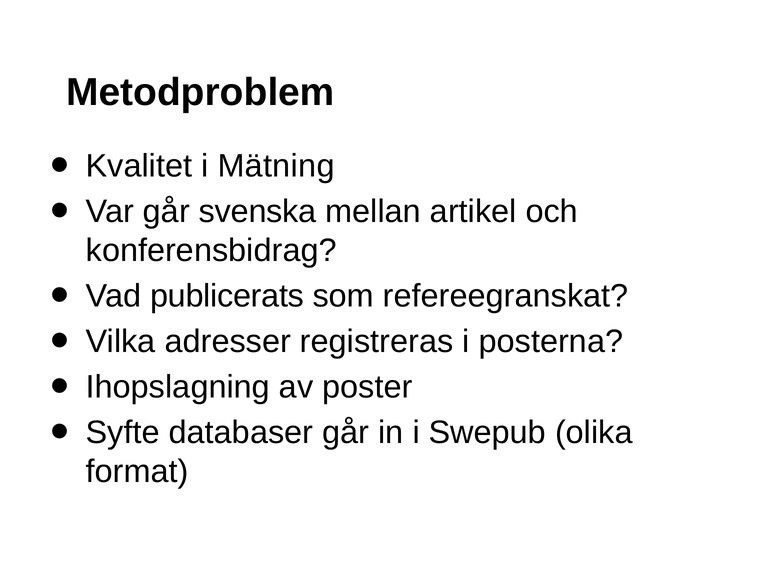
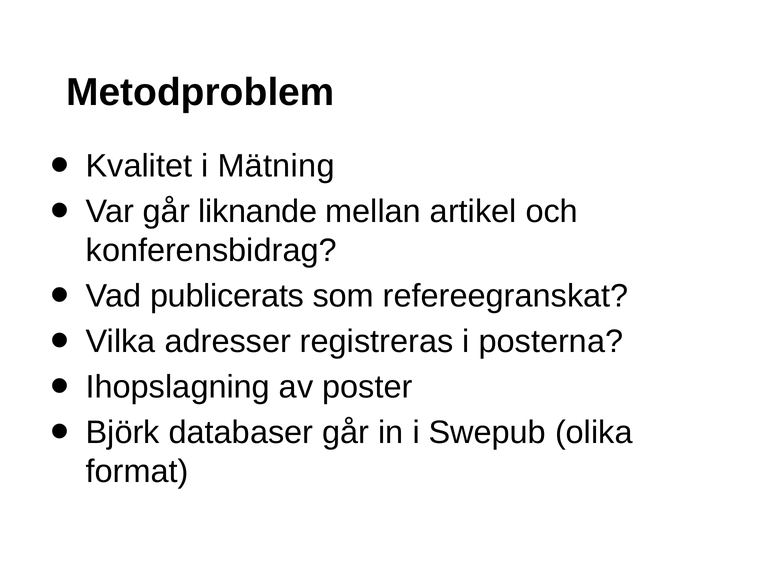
svenska: svenska -> liknande (258, 212)
Syfte: Syfte -> Björk (123, 433)
